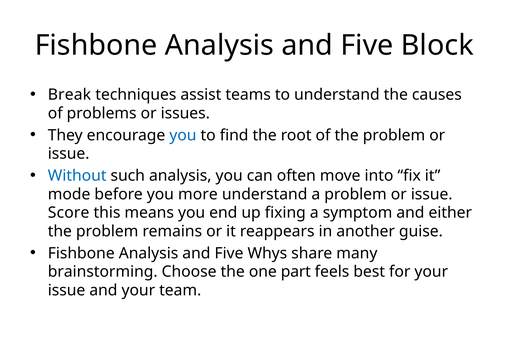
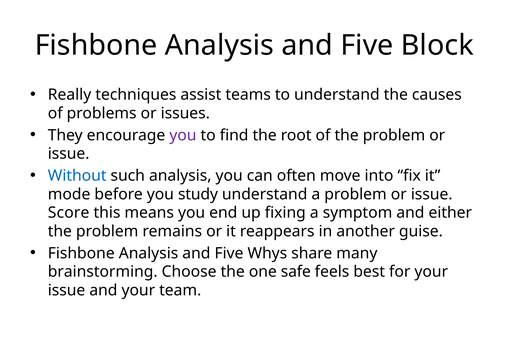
Break: Break -> Really (70, 95)
you colour: blue -> purple (183, 135)
more: more -> study (198, 194)
part: part -> safe (296, 272)
